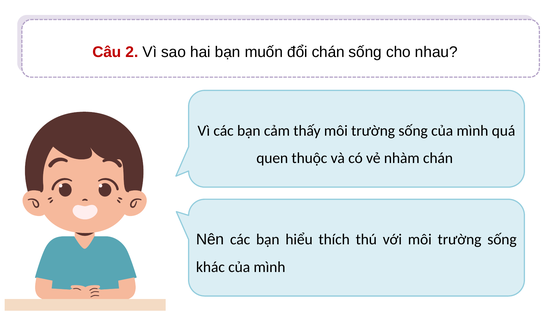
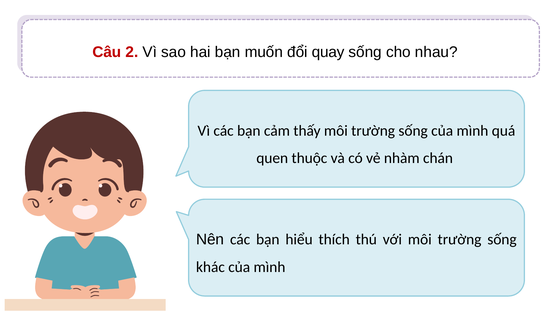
đổi chán: chán -> quay (328, 52)
